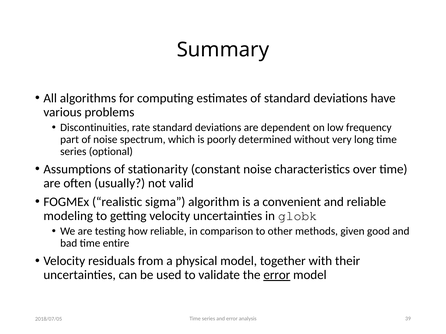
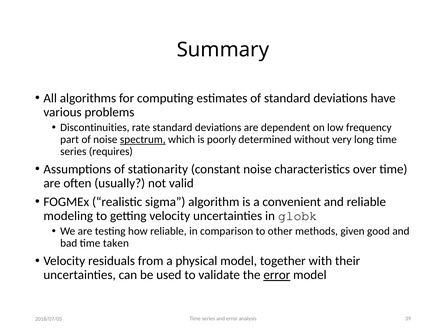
spectrum underline: none -> present (143, 140)
optional: optional -> requires (111, 152)
entire: entire -> taken (116, 244)
